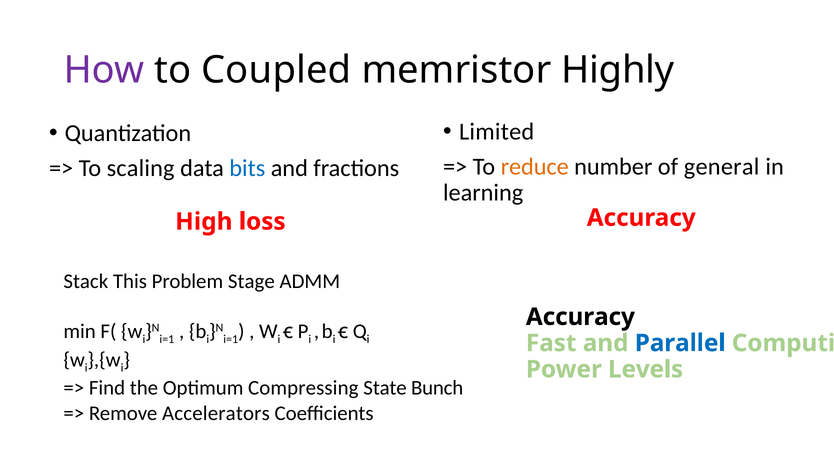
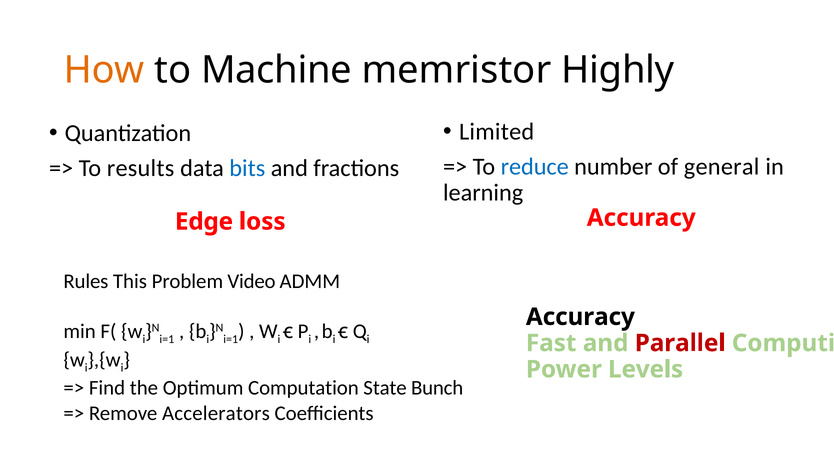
How colour: purple -> orange (104, 70)
Coupled: Coupled -> Machine (277, 70)
reduce colour: orange -> blue (535, 167)
scaling: scaling -> results (141, 168)
High: High -> Edge (204, 222)
Stack: Stack -> Rules (86, 281)
Stage: Stage -> Video (251, 281)
Parallel colour: blue -> red (680, 343)
Compressing: Compressing -> Computation (303, 388)
